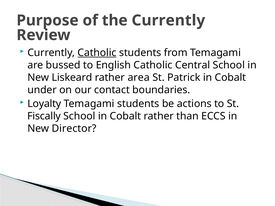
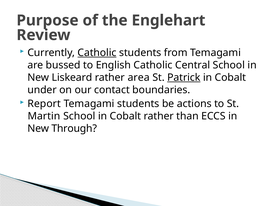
the Currently: Currently -> Englehart (168, 20)
Patrick underline: none -> present (184, 78)
Loyalty: Loyalty -> Report (44, 104)
Fiscally: Fiscally -> Martin (44, 116)
Director: Director -> Through (74, 129)
